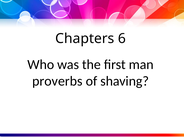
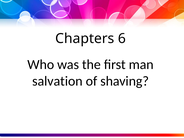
proverbs: proverbs -> salvation (57, 81)
